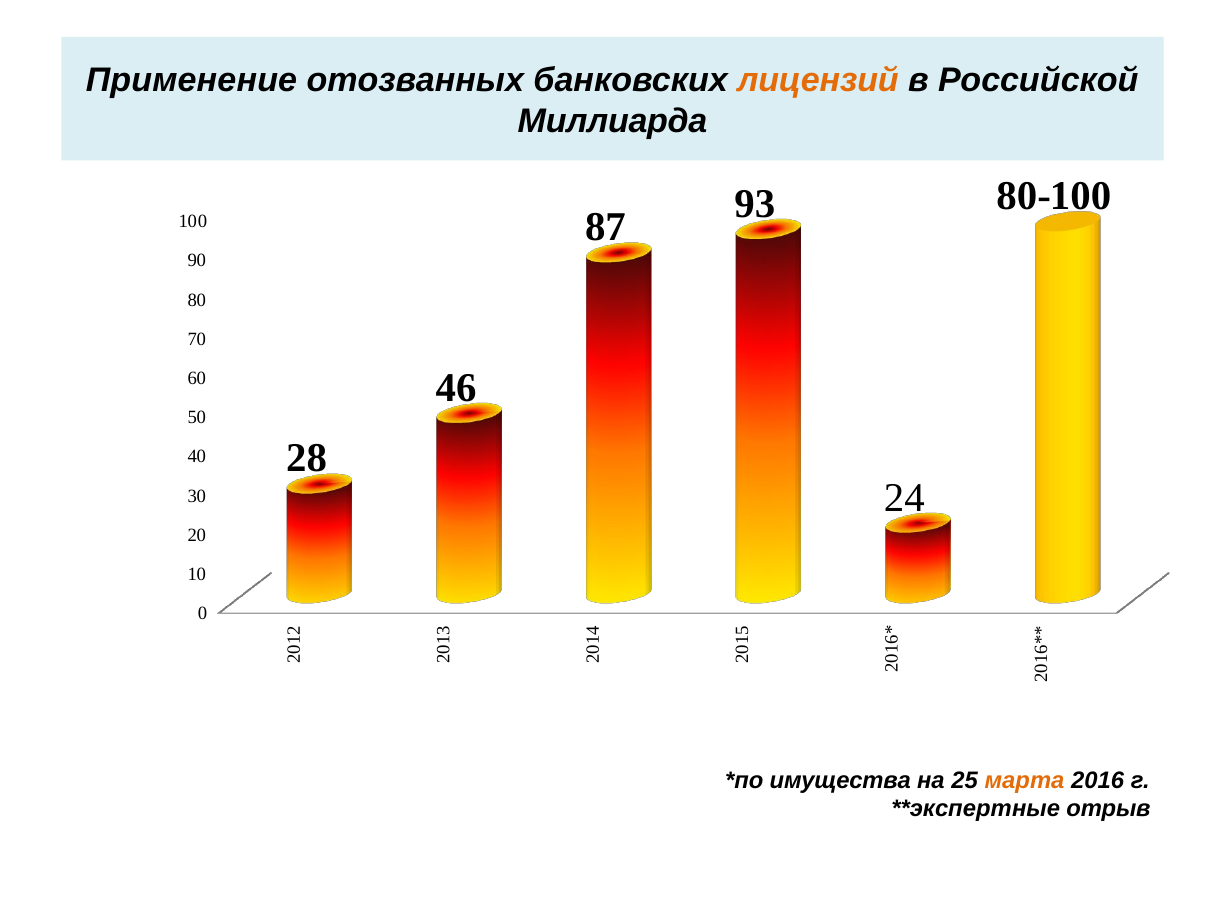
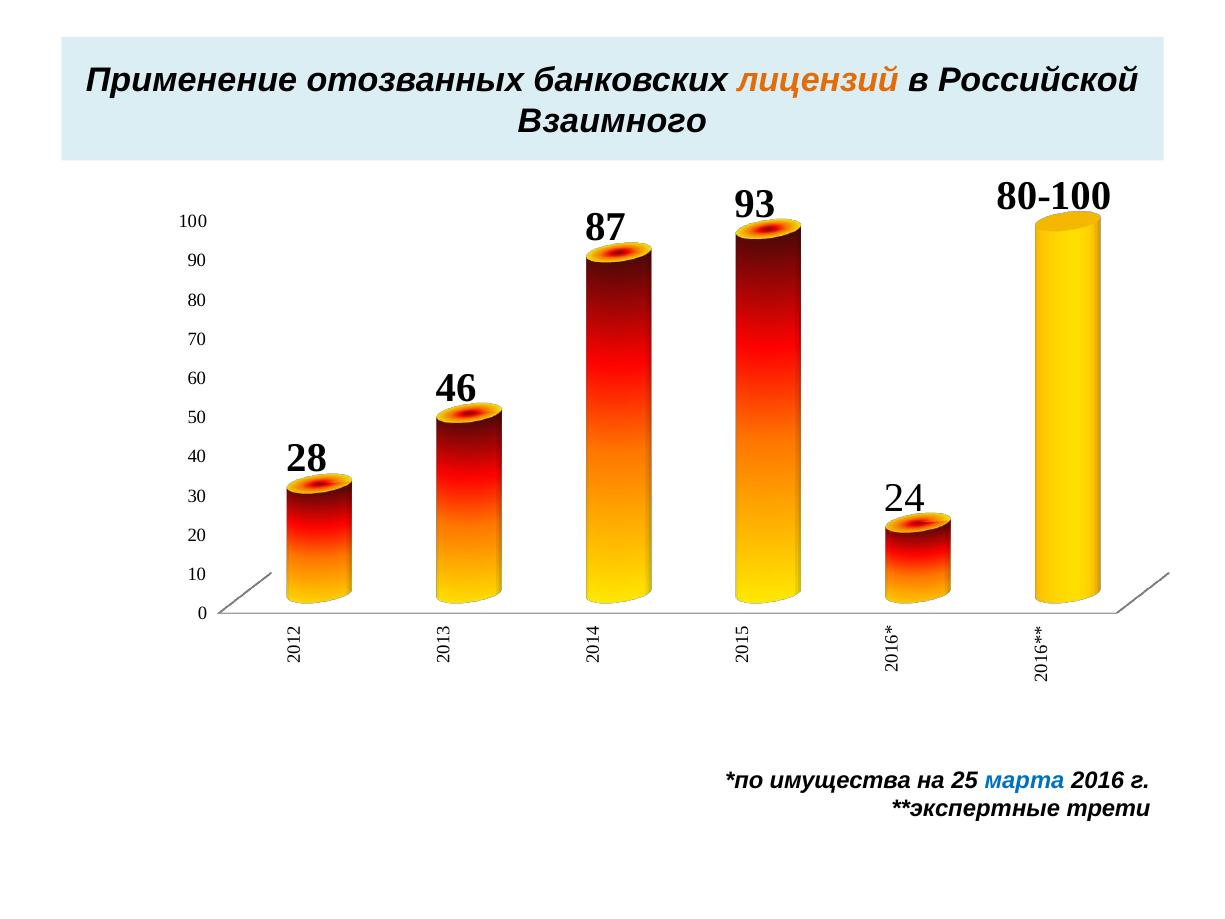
Миллиарда: Миллиарда -> Взаимного (612, 121)
марта colour: orange -> blue (1025, 780)
отрыв: отрыв -> трети (1108, 809)
